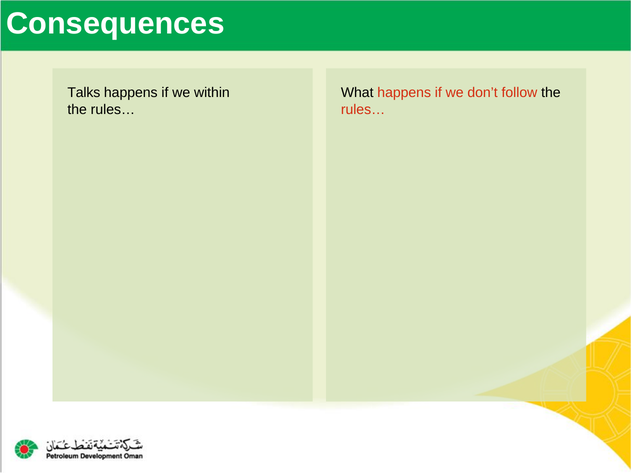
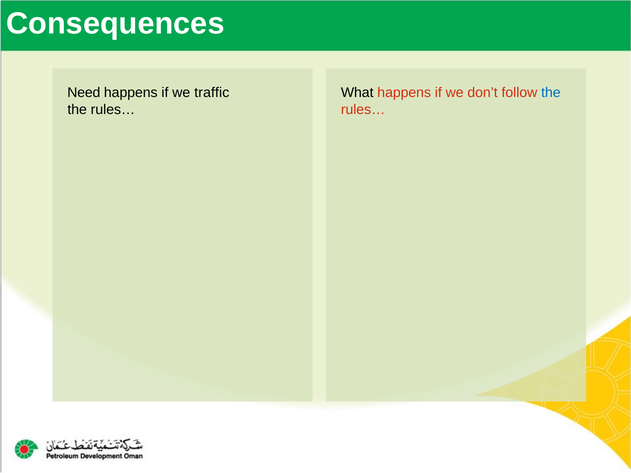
Talks: Talks -> Need (84, 93)
within: within -> traffic (212, 93)
the colour: black -> blue (551, 93)
